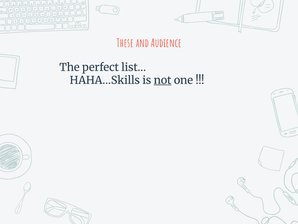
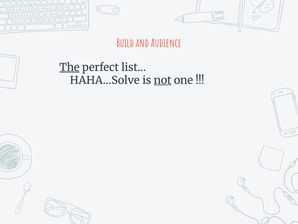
These: These -> Build (125, 43)
The underline: none -> present (69, 67)
HAHA…Skills: HAHA…Skills -> HAHA…Solve (105, 80)
